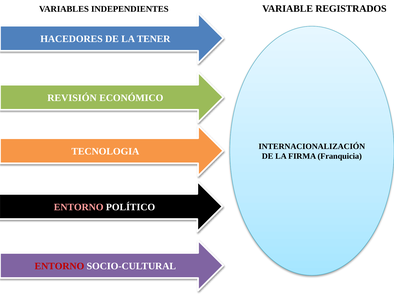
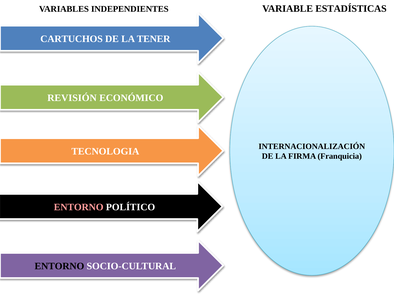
REGISTRADOS: REGISTRADOS -> ESTADÍSTICAS (351, 9)
HACEDORES: HACEDORES -> CARTUCHOS (72, 39)
ENTORNO colour: red -> black (59, 267)
